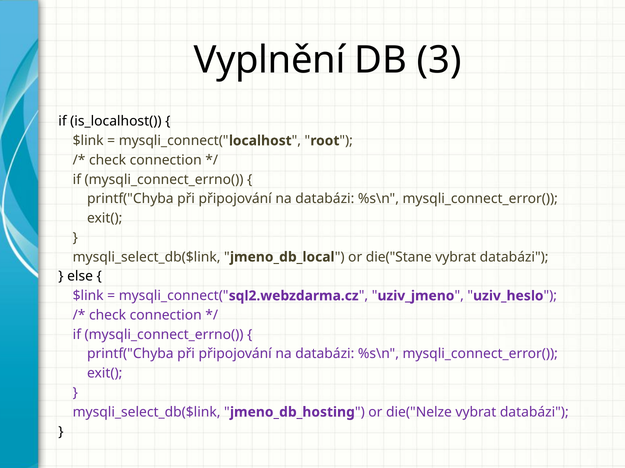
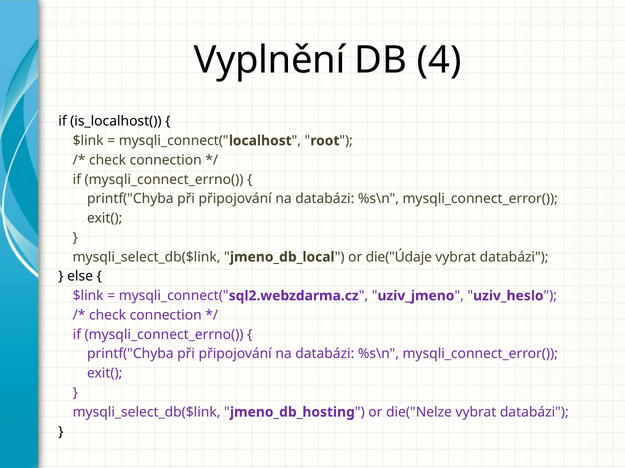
3: 3 -> 4 (439, 60)
die("Stane: die("Stane -> die("Údaje (399, 257)
